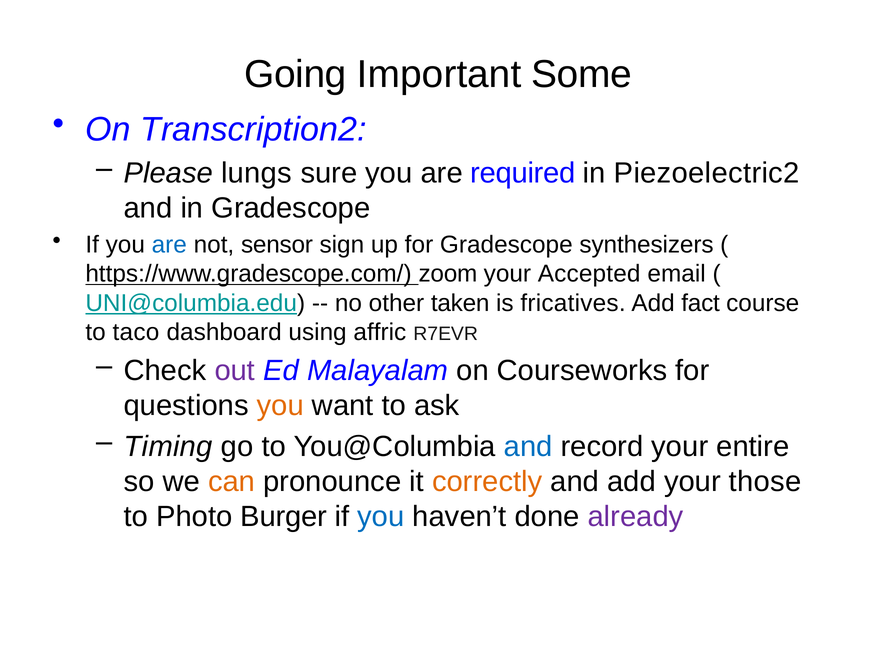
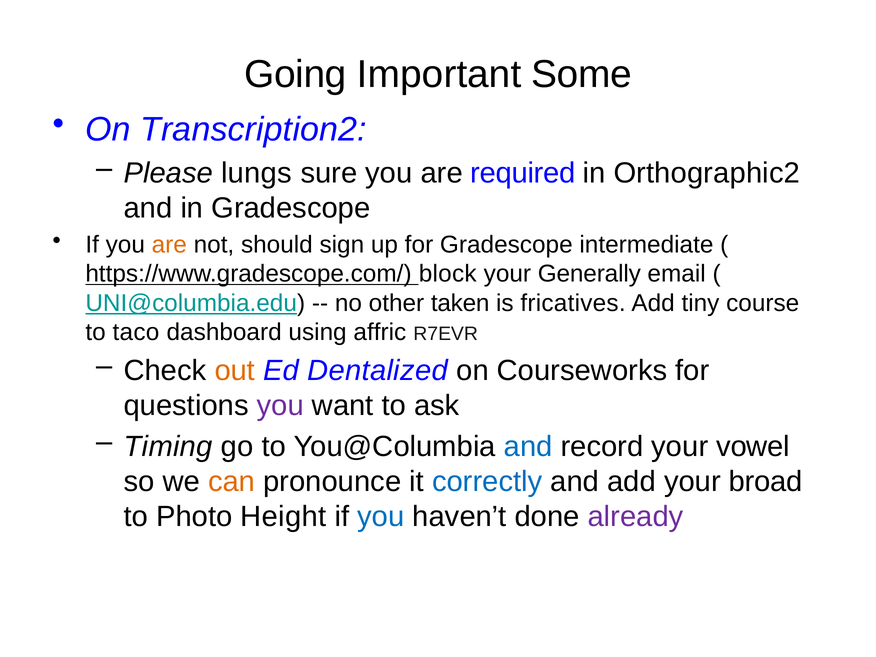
Piezoelectric2: Piezoelectric2 -> Orthographic2 (707, 173)
are colour: blue -> orange (169, 245)
sensor: sensor -> should (277, 245)
synthesizers: synthesizers -> intermediate (646, 245)
zoom: zoom -> block (448, 274)
Accepted: Accepted -> Generally (589, 274)
fact: fact -> tiny (700, 303)
out colour: purple -> orange (235, 370)
Malayalam: Malayalam -> Dentalized (378, 370)
you colour: orange -> purple (280, 406)
entire: entire -> vowel (753, 446)
correctly colour: orange -> blue (487, 481)
those: those -> broad (766, 481)
Burger: Burger -> Height (283, 516)
